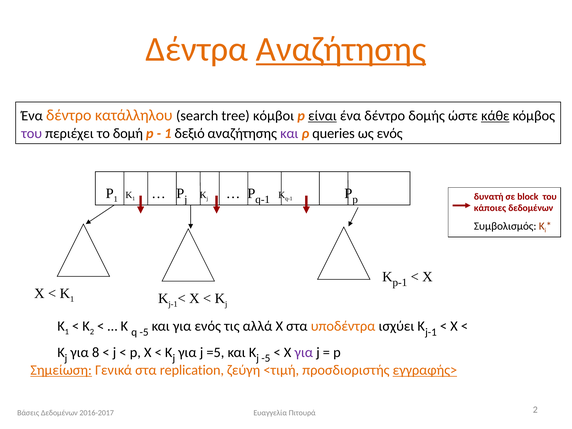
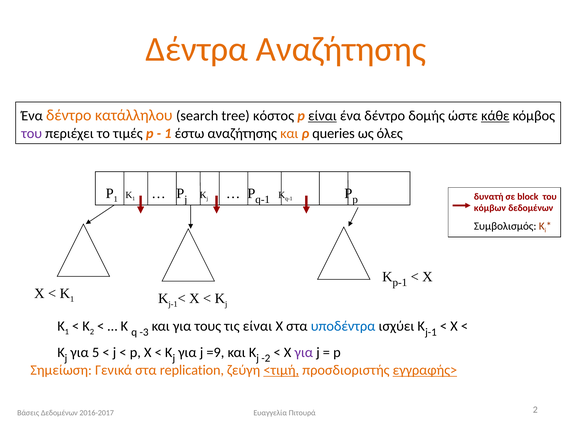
Αναζήτησης underline: present -> none (341, 49)
κόμβοι: κόμβοι -> κόστος (274, 116)
δομή: δομή -> τιμές (128, 133)
δεξιό: δεξιό -> έστω (190, 133)
και colour: purple -> orange (289, 133)
ως ενός: ενός -> όλες (390, 133)
κάποιες: κάποιες -> κόμβων (490, 208)
q -5: -5 -> -3 (144, 332)
για ενός: ενός -> τους (208, 326)
τις αλλά: αλλά -> είναι (257, 326)
υποδέντρα colour: orange -> blue (343, 326)
8: 8 -> 5 (96, 352)
=5: =5 -> =9 (215, 352)
j -5: -5 -> -2 (266, 358)
Σημείωση underline: present -> none (61, 370)
<τιμή underline: none -> present (281, 370)
